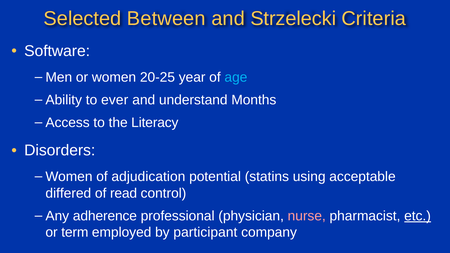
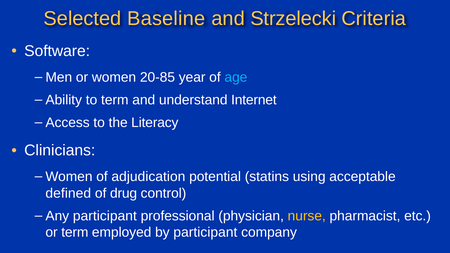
Between: Between -> Baseline (166, 19)
20-25: 20-25 -> 20-85 (157, 77)
to ever: ever -> term (115, 100)
Months: Months -> Internet (254, 100)
Disorders: Disorders -> Clinicians (60, 151)
differed: differed -> defined (68, 193)
read: read -> drug (124, 193)
Any adherence: adherence -> participant (105, 216)
nurse colour: pink -> yellow (307, 216)
etc underline: present -> none (418, 216)
